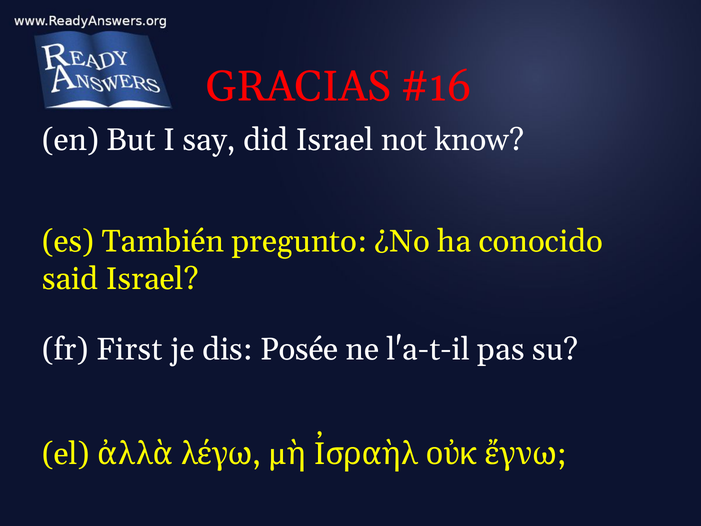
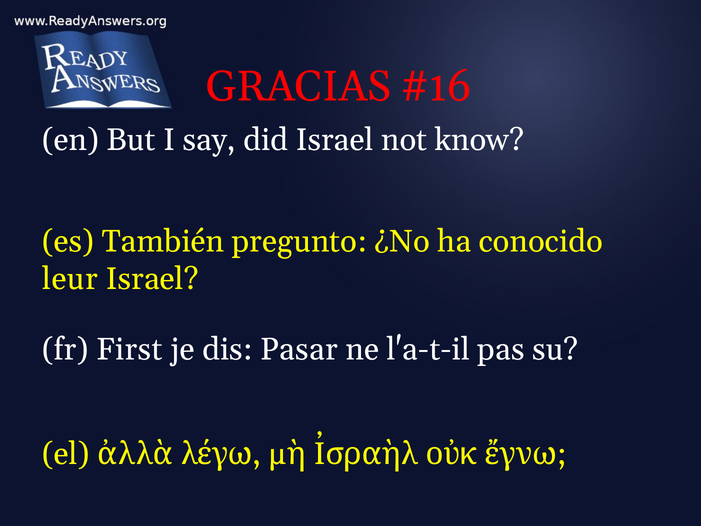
said: said -> leur (70, 279)
Posée: Posée -> Pasar (299, 349)
